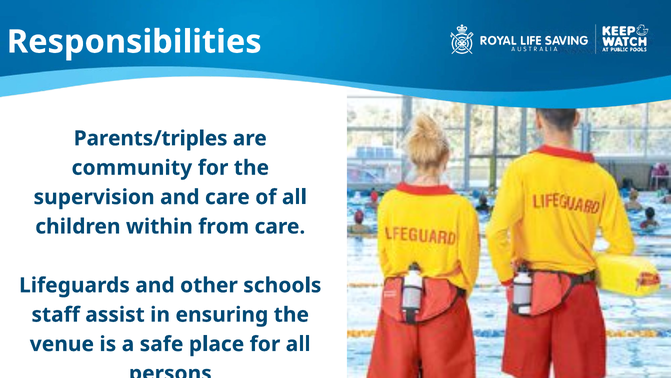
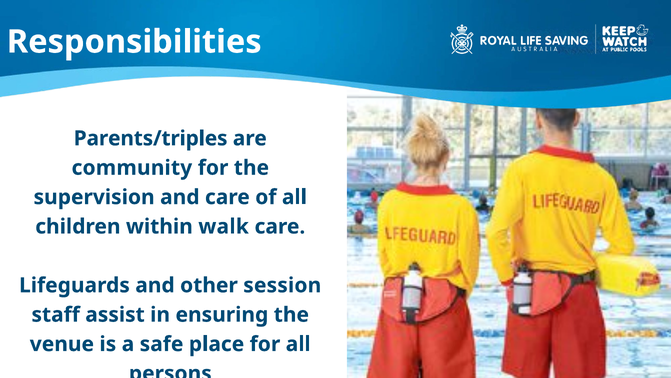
from: from -> walk (224, 226)
schools: schools -> session (282, 285)
